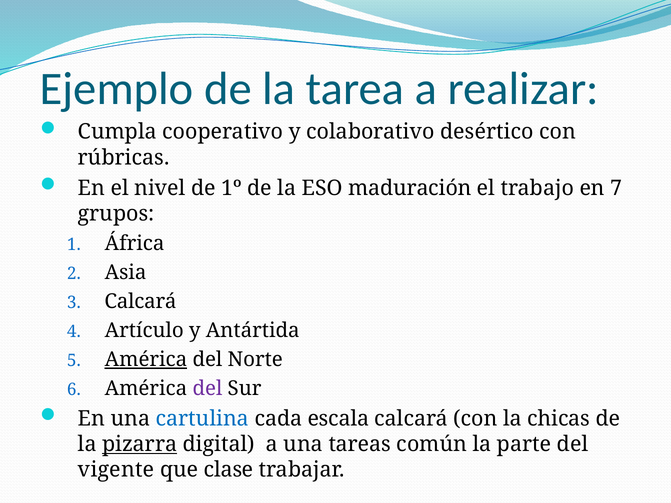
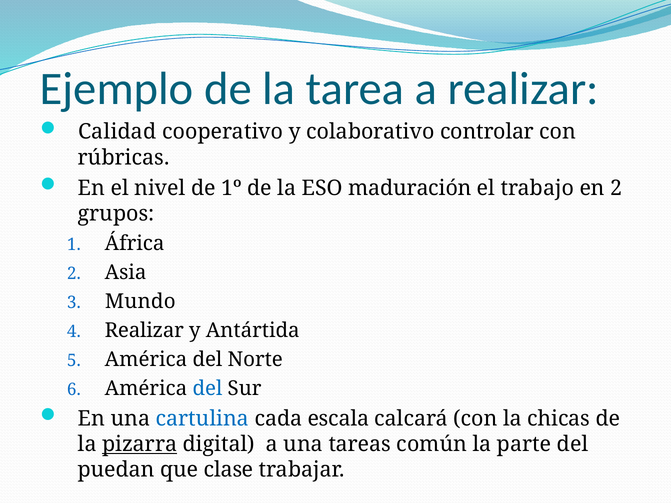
Cumpla: Cumpla -> Calidad (117, 132)
desértico: desértico -> controlar (487, 132)
en 7: 7 -> 2 (616, 188)
Calcará: Calcará -> Mundo (140, 301)
Artículo: Artículo -> Realizar (144, 331)
América underline: present -> none (146, 360)
del colour: purple -> blue (207, 389)
vigente: vigente -> puedan (116, 470)
